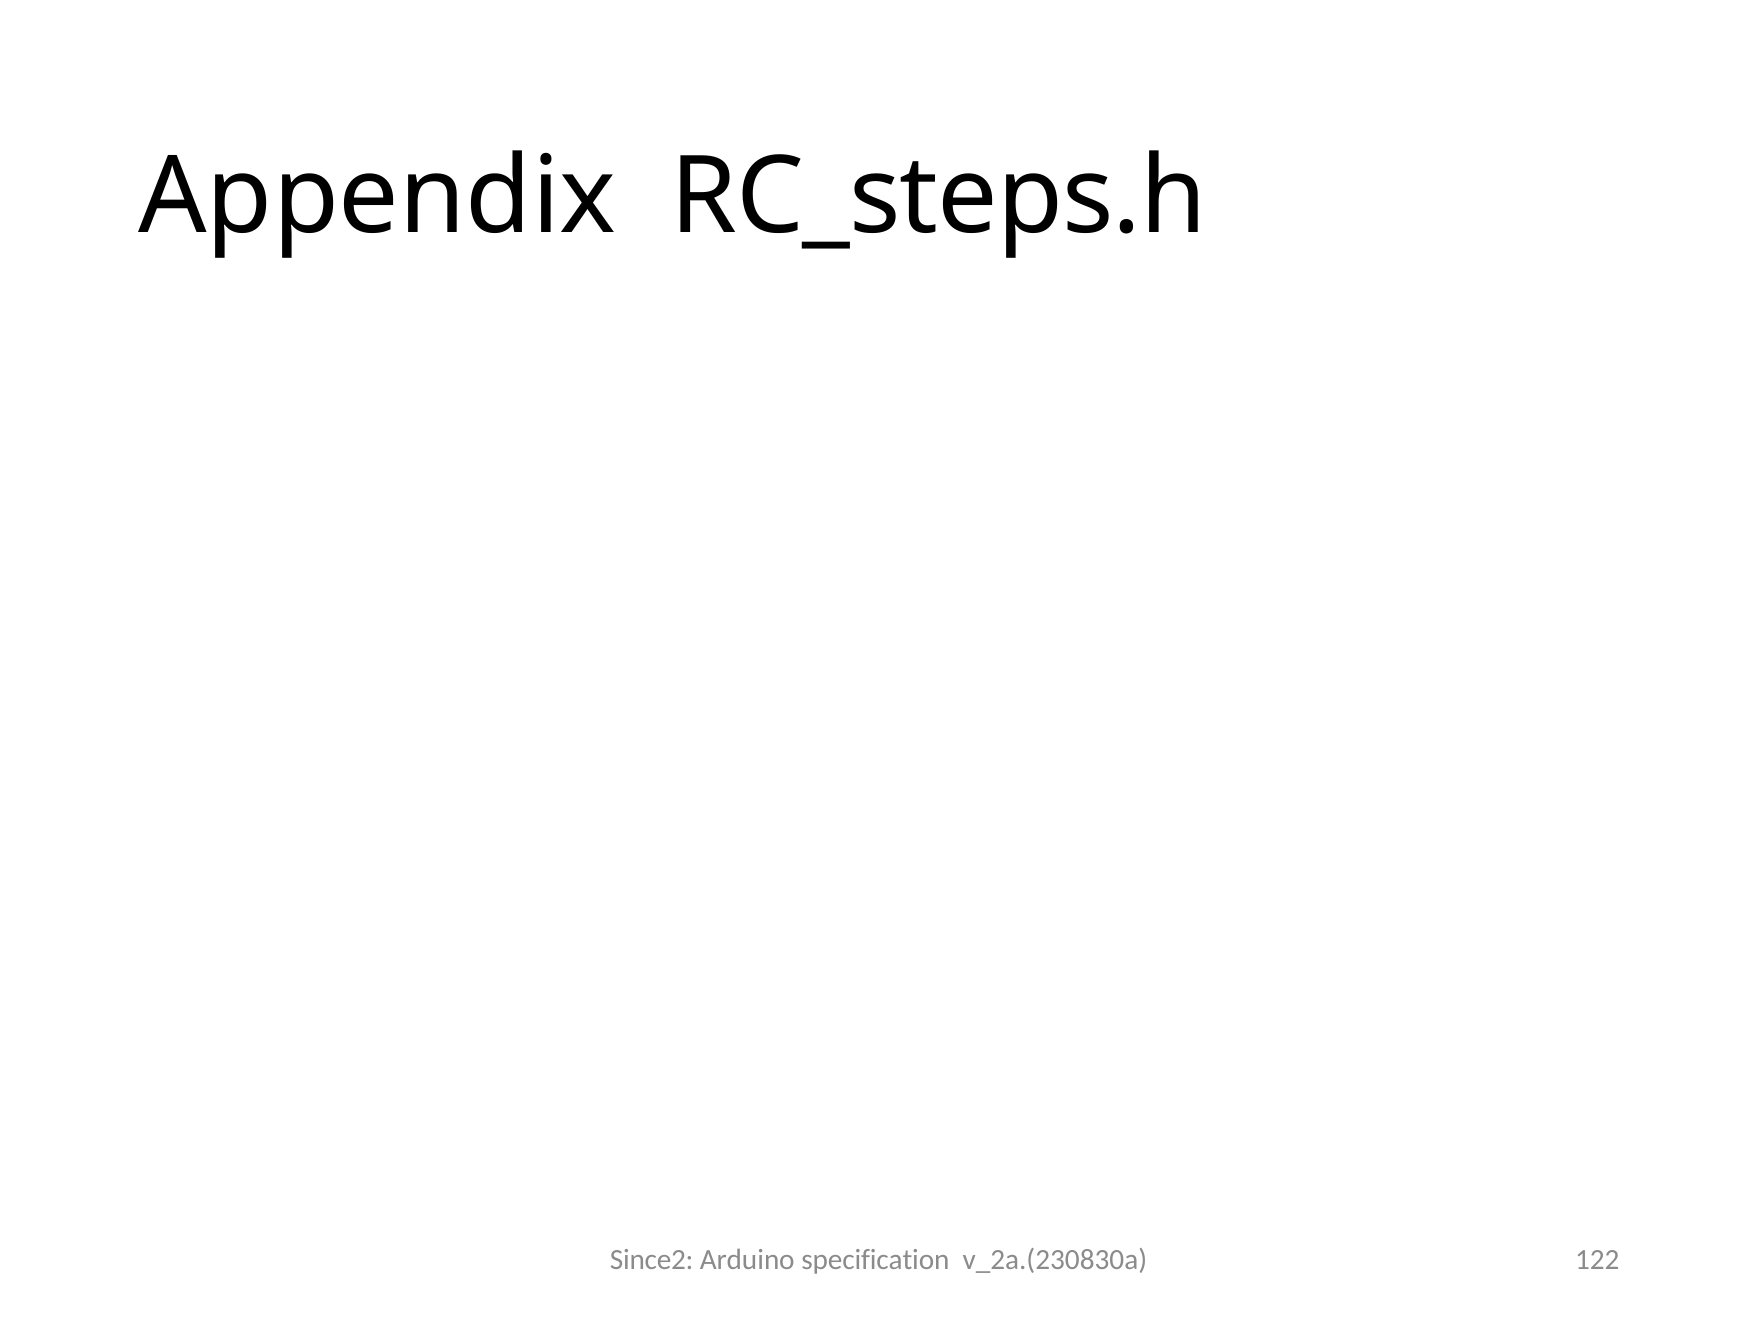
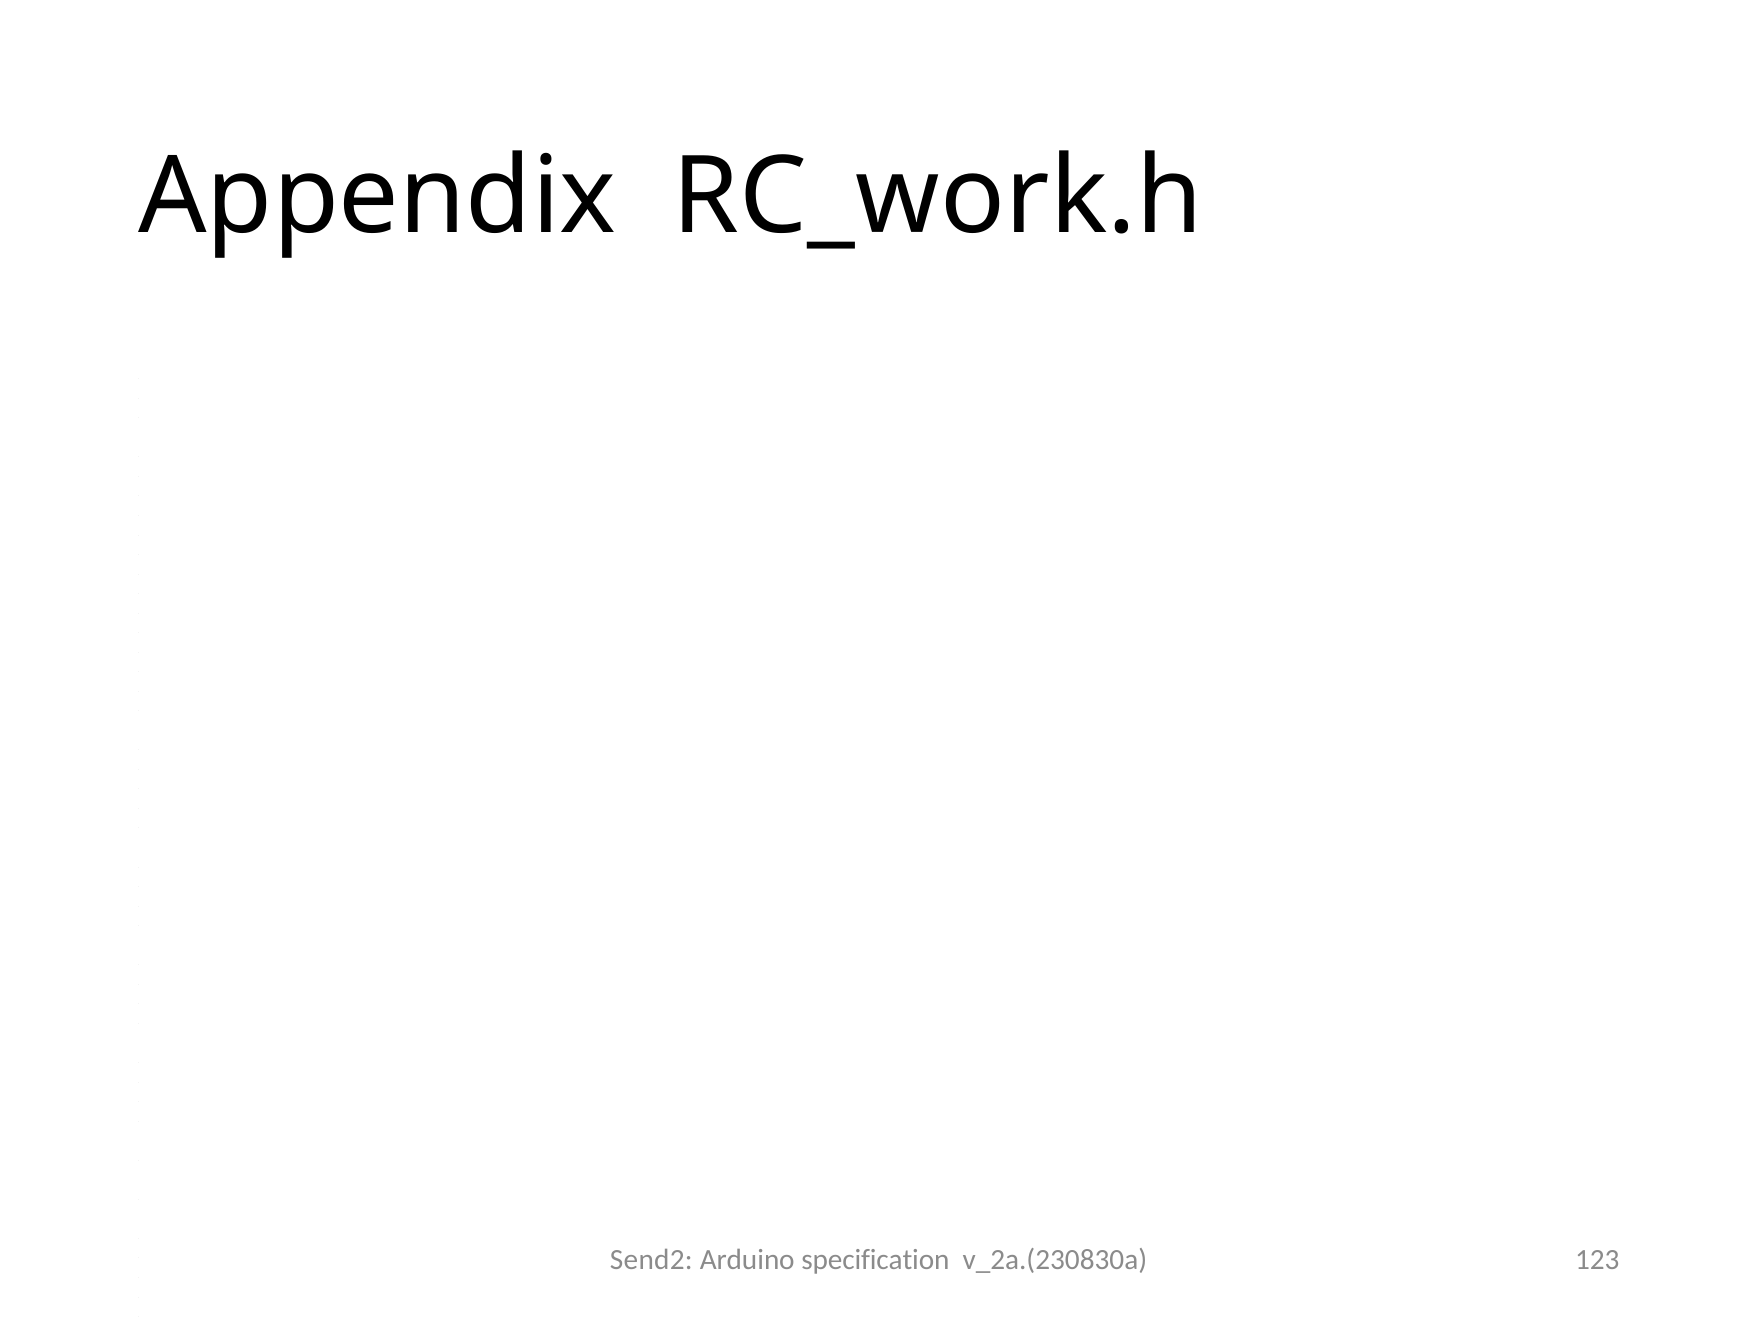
RC_steps.h: RC_steps.h -> RC_work.h (938, 197)
Since2: Since2 -> Send2 (651, 1259)
122: 122 -> 123 (1597, 1259)
